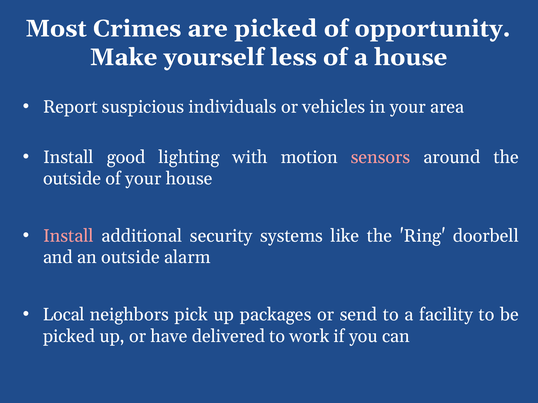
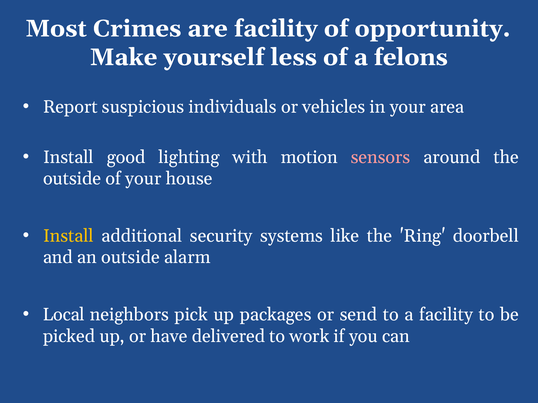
are picked: picked -> facility (276, 29)
a house: house -> felons (411, 57)
Install colour: pink -> yellow (68, 236)
